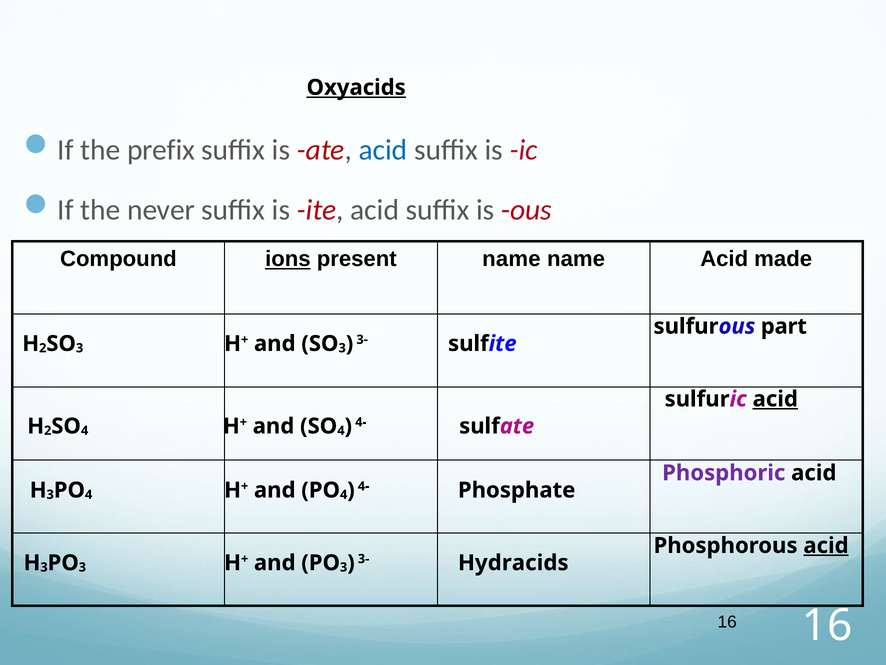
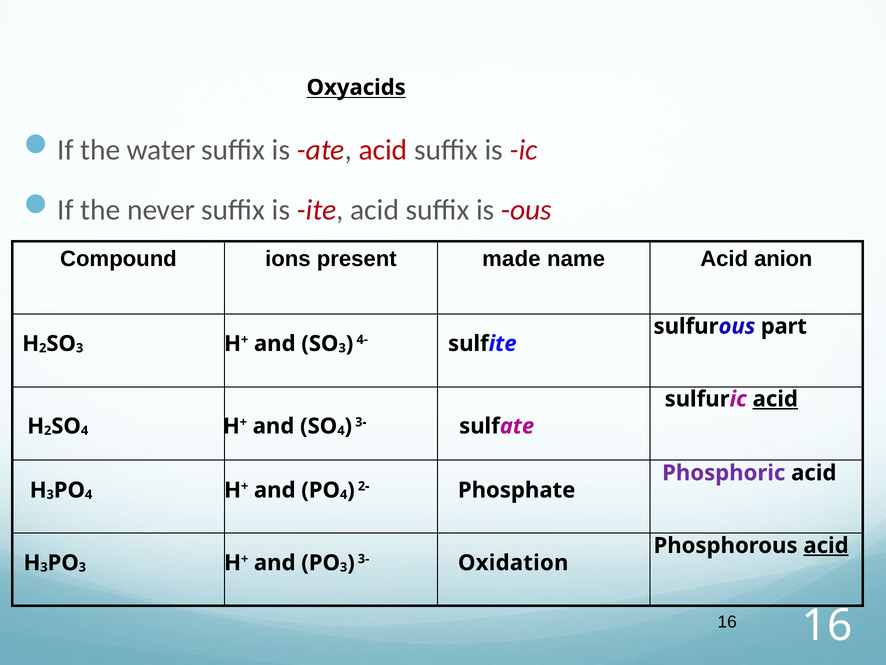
Oxyacids underline: present -> none (356, 87)
prefix: prefix -> water (161, 150)
acid colour: blue -> red (383, 150)
ions underline: present -> none (288, 259)
present name: name -> made (511, 259)
made: made -> anion (783, 259)
3-: 3- -> 4- (362, 339)
4-: 4- -> 3- (361, 422)
4-: 4- -> 2- (364, 486)
Hydracids: Hydracids -> Oxidation (513, 562)
